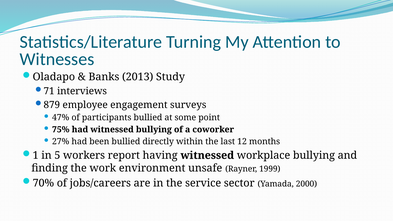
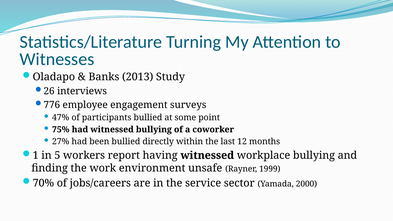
71: 71 -> 26 (49, 91)
879: 879 -> 776 (52, 105)
